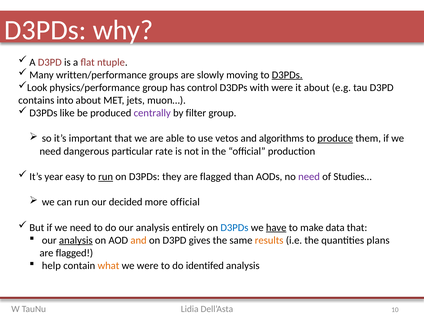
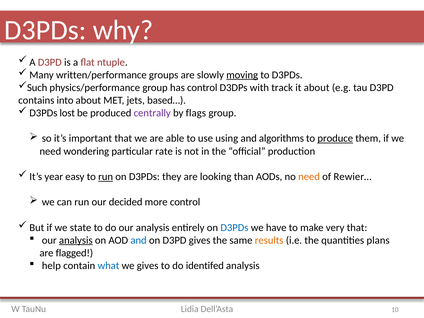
moving underline: none -> present (242, 75)
D3PDs underline: present -> none (287, 75)
Look: Look -> Such (37, 88)
with were: were -> track (282, 88)
muon…: muon… -> based… (167, 100)
like: like -> lost (67, 113)
filter: filter -> flags (196, 113)
vetos: vetos -> using (227, 138)
dangerous: dangerous -> wondering (86, 151)
they are flagged: flagged -> looking (216, 177)
need colour: purple -> orange (309, 177)
Studies…: Studies… -> Rewier… (353, 177)
more official: official -> control (185, 202)
But if we need: need -> state (81, 228)
have underline: present -> none (276, 228)
data: data -> very (335, 228)
and colour: orange -> blue (139, 240)
what colour: orange -> blue (108, 266)
we were: were -> gives (148, 266)
